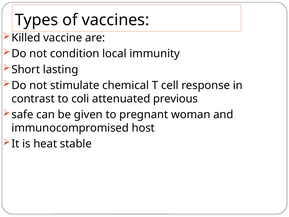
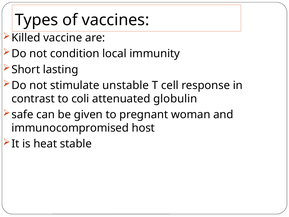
chemical: chemical -> unstable (126, 85)
previous: previous -> globulin (175, 99)
